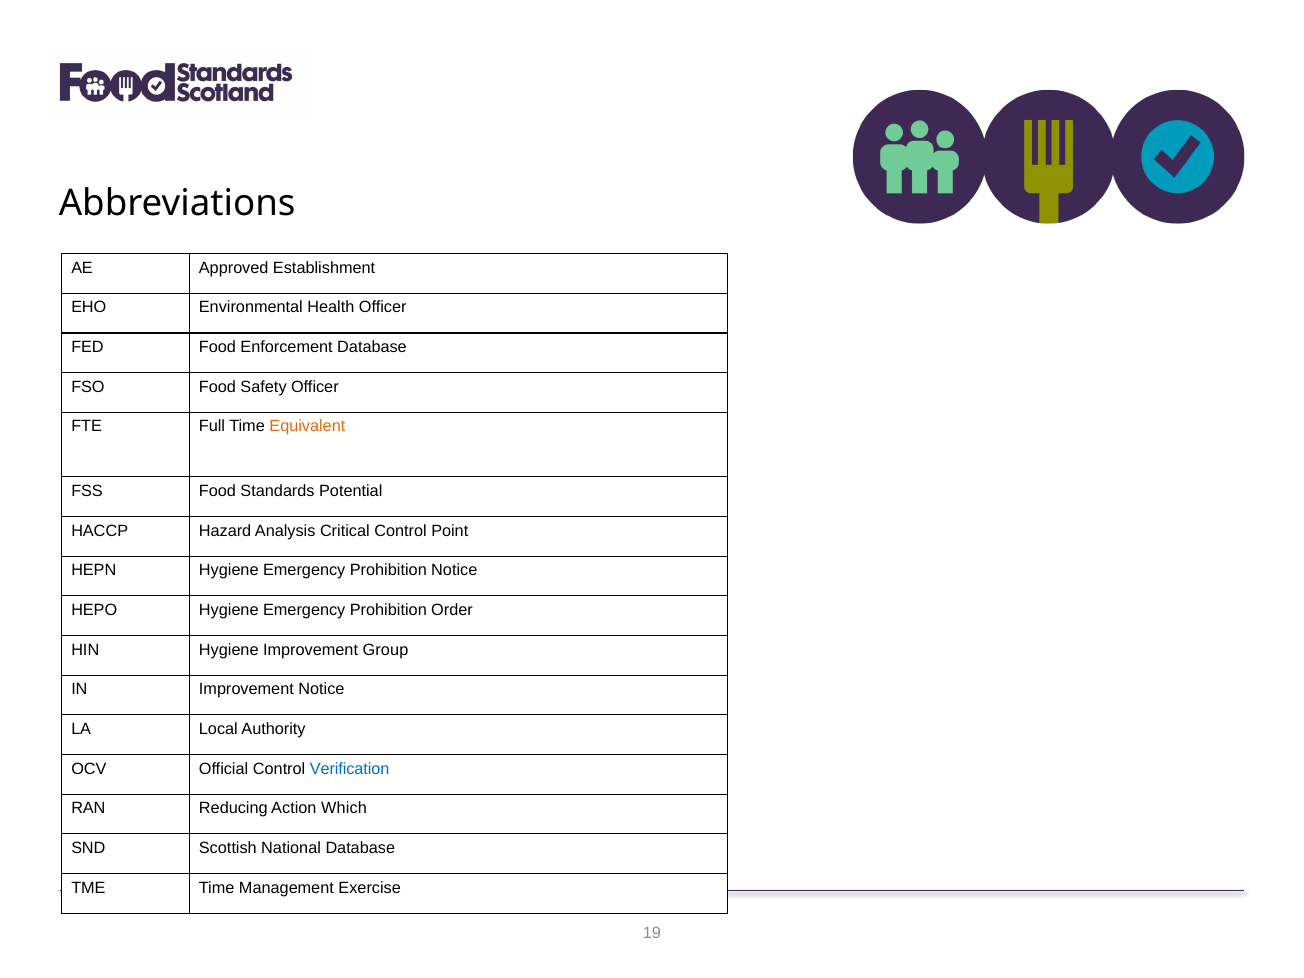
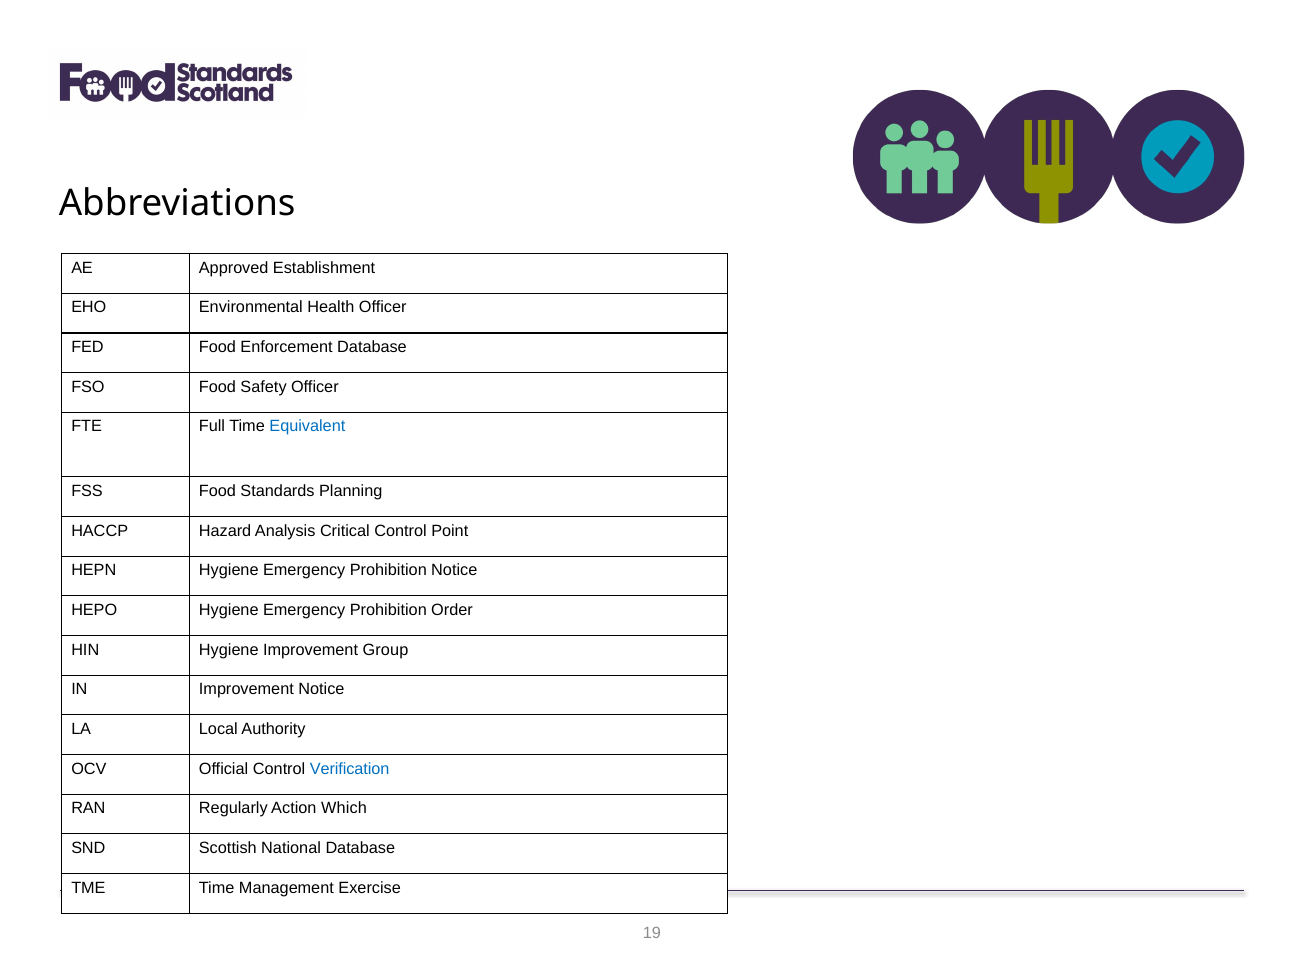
Equivalent colour: orange -> blue (307, 427)
Potential: Potential -> Planning (351, 491)
Reducing: Reducing -> Regularly (233, 808)
